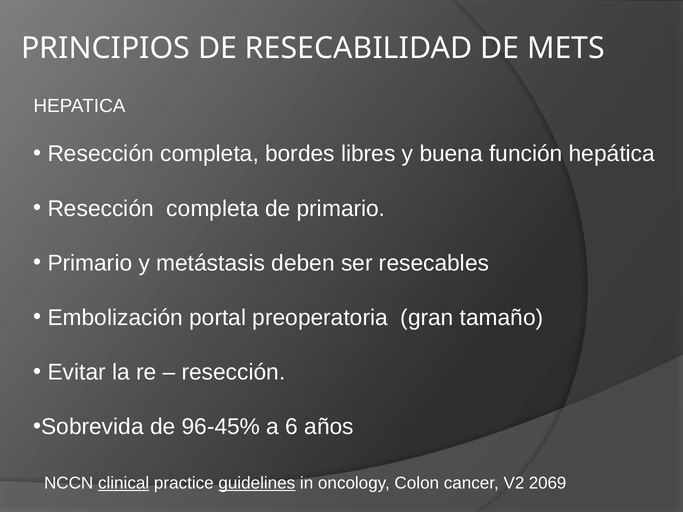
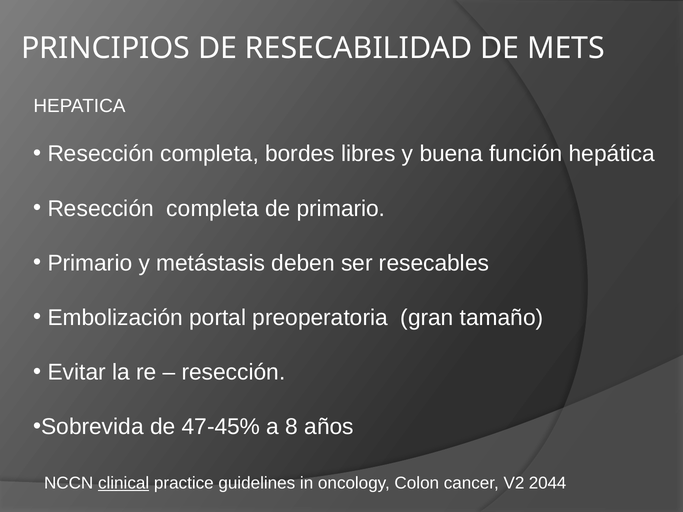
96-45%: 96-45% -> 47-45% (221, 427)
6: 6 -> 8 (292, 427)
guidelines underline: present -> none (257, 483)
2069: 2069 -> 2044 (548, 483)
